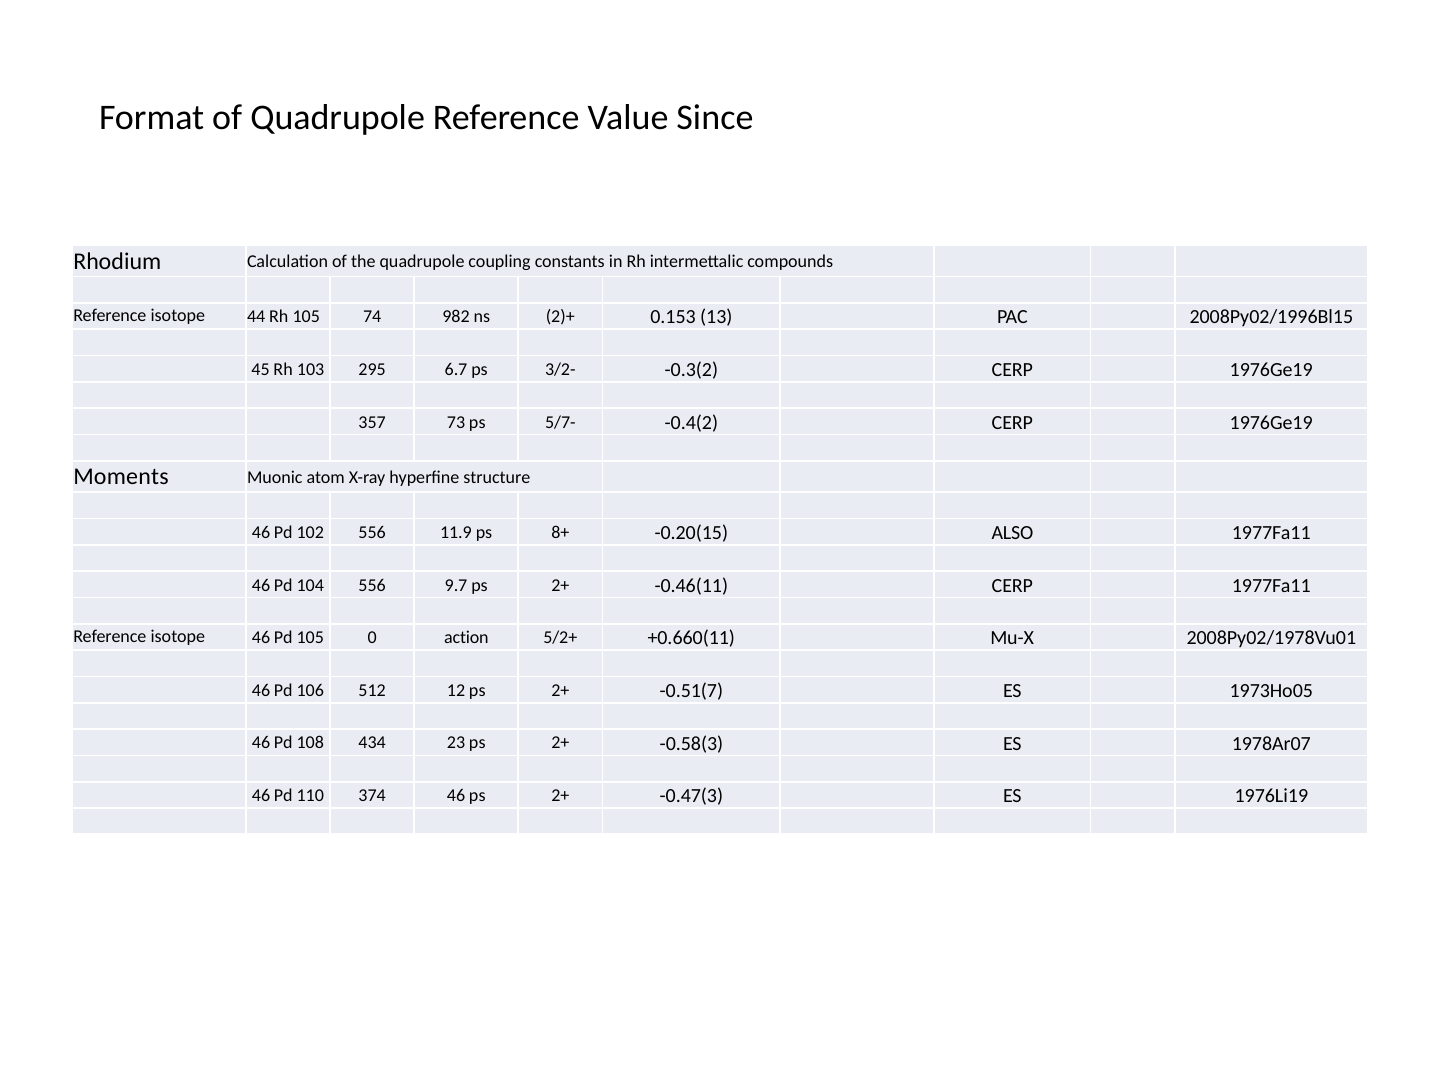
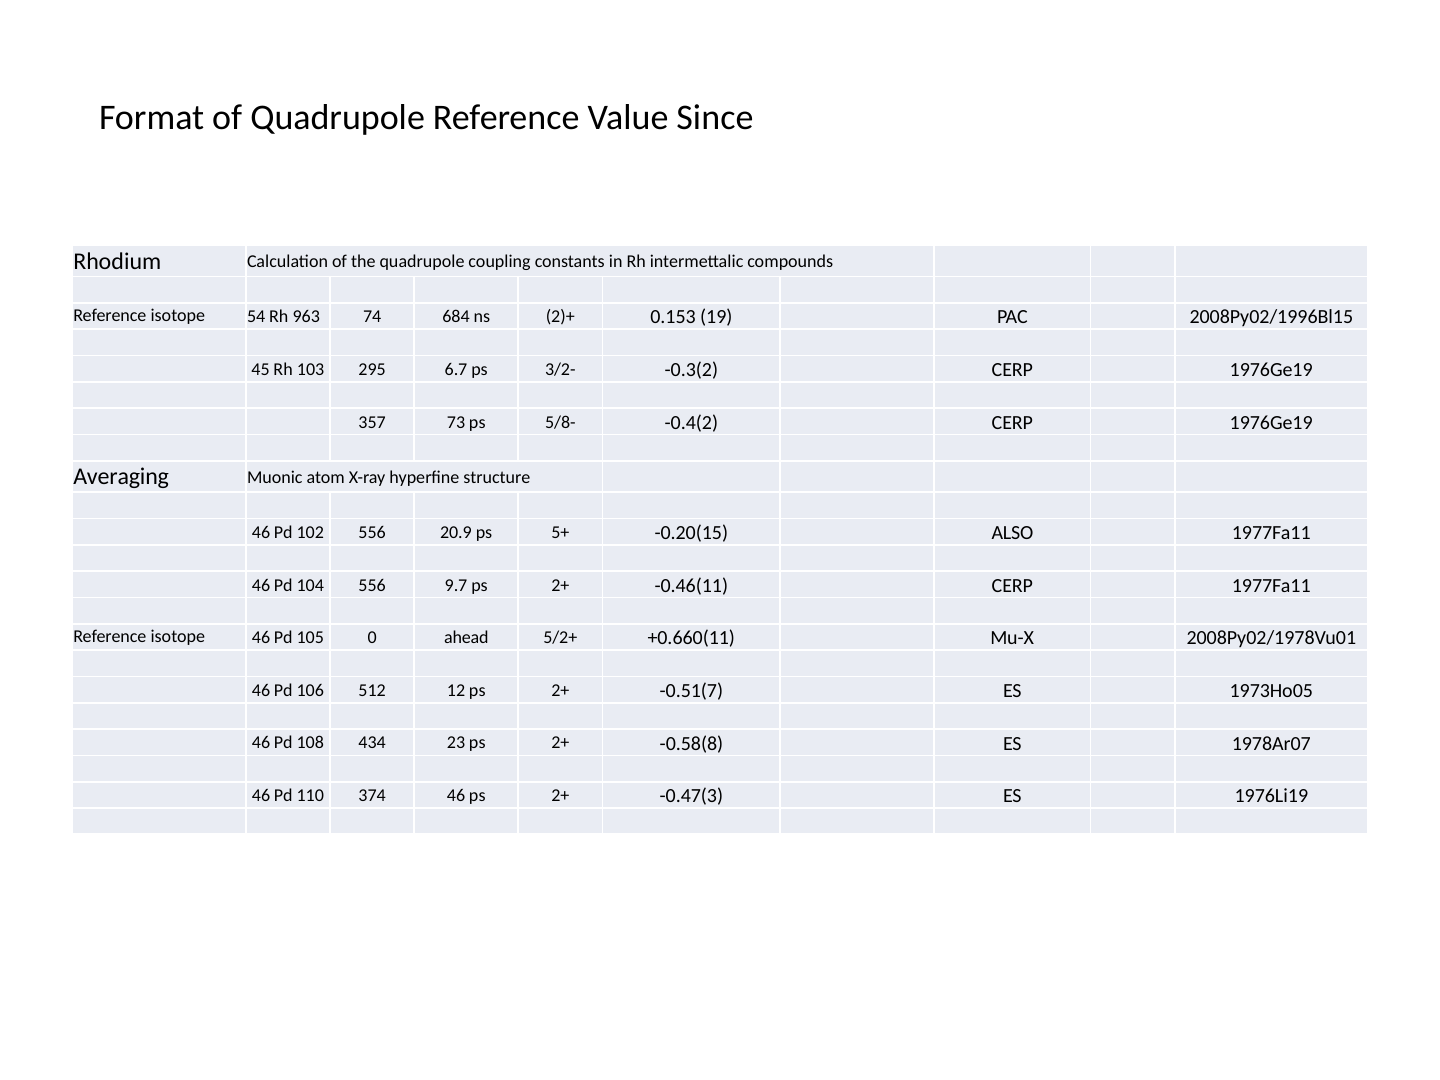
44: 44 -> 54 (256, 317)
Rh 105: 105 -> 963 (306, 317)
982: 982 -> 684 (456, 317)
13: 13 -> 19 (716, 317)
5/7-: 5/7- -> 5/8- (560, 422)
Moments: Moments -> Averaging (121, 477)
11.9: 11.9 -> 20.9 (456, 533)
8+: 8+ -> 5+ (560, 533)
action: action -> ahead (466, 638)
-0.58(3: -0.58(3 -> -0.58(8 (691, 743)
